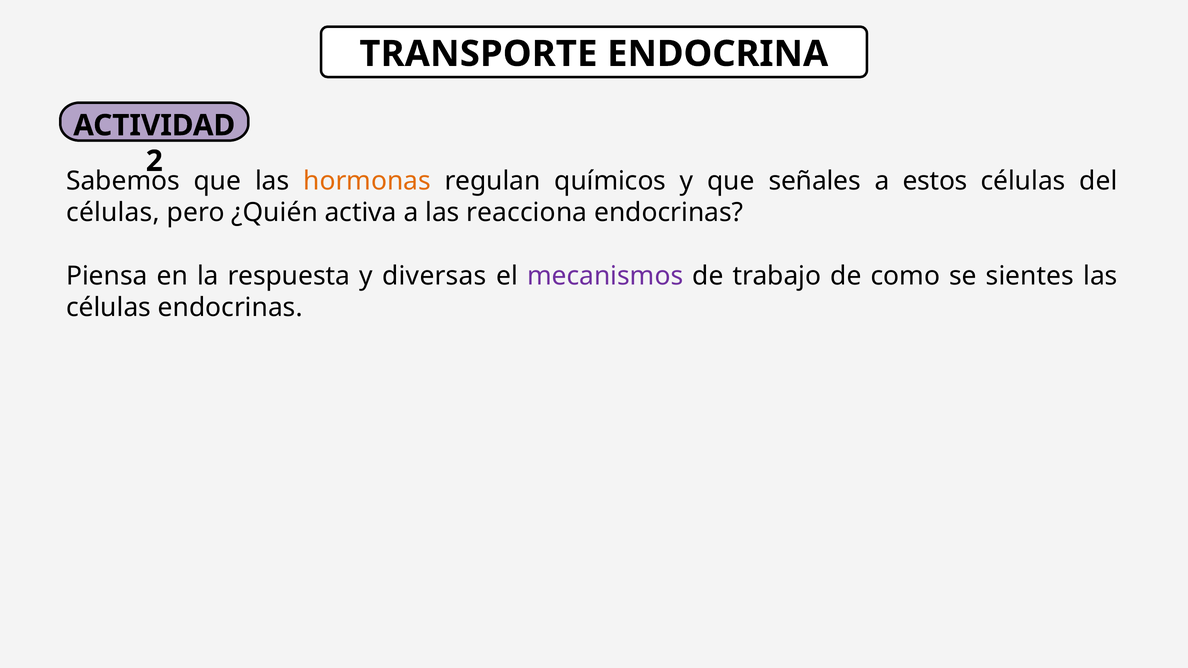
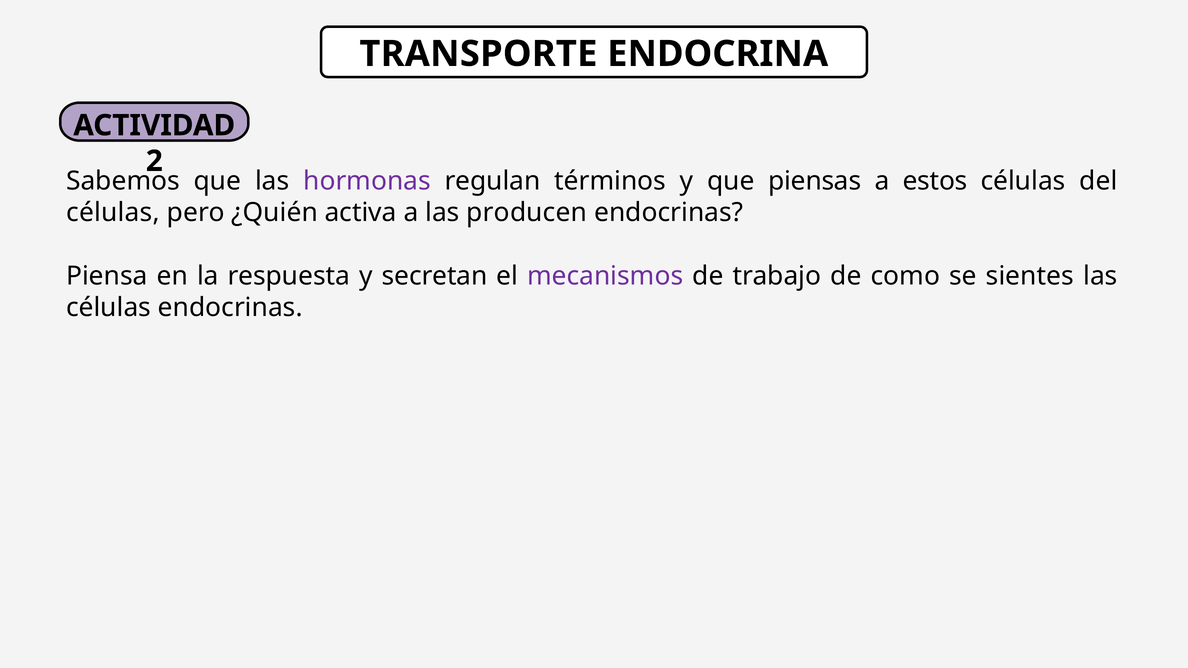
hormonas colour: orange -> purple (367, 181)
químicos: químicos -> términos (610, 181)
señales: señales -> piensas (815, 181)
reacciona: reacciona -> producen (527, 213)
diversas: diversas -> secretan (435, 276)
